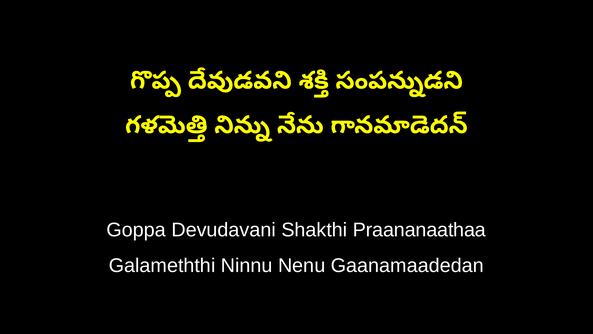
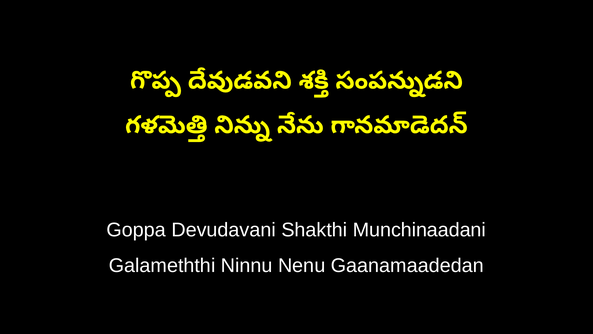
Praananaathaa: Praananaathaa -> Munchinaadani (419, 230)
